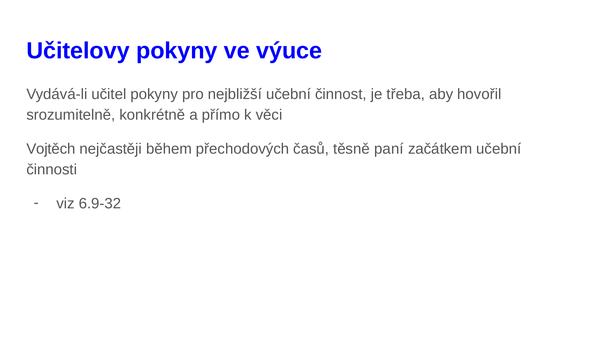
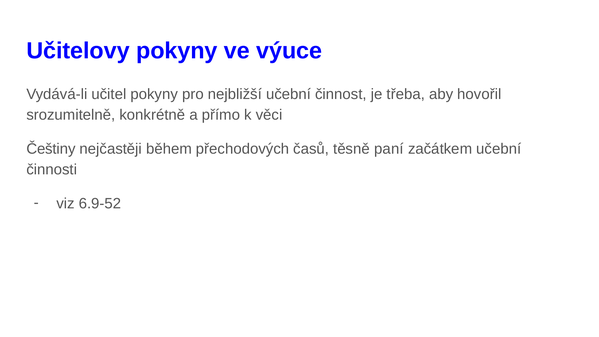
Vojtěch: Vojtěch -> Češtiny (51, 149)
6.9-32: 6.9-32 -> 6.9-52 (100, 203)
